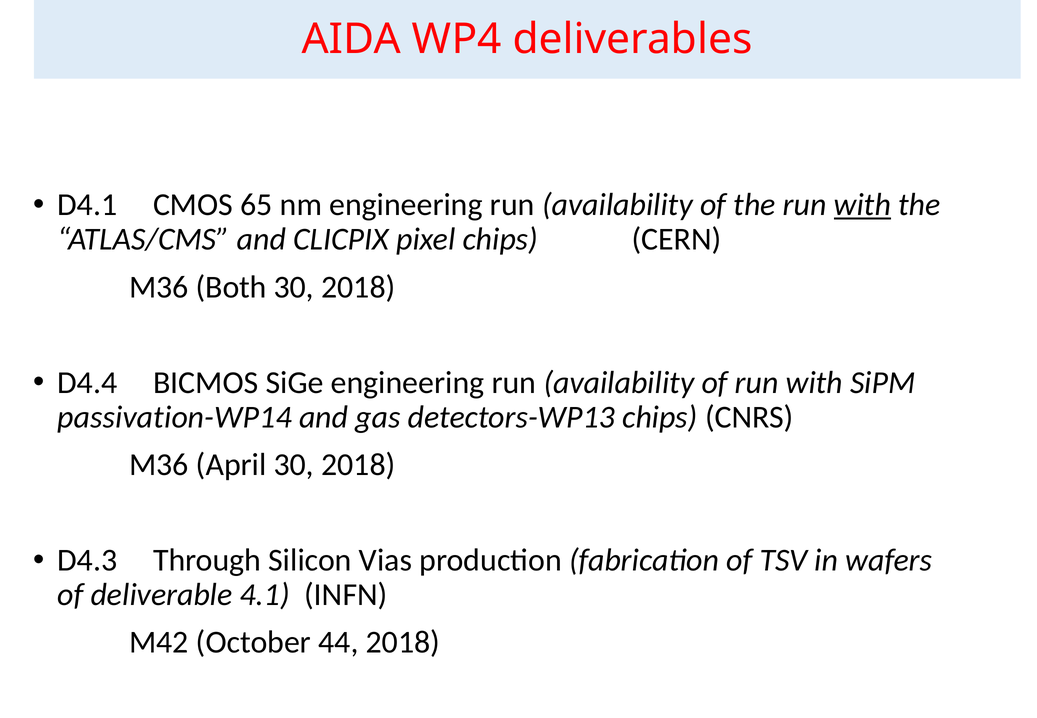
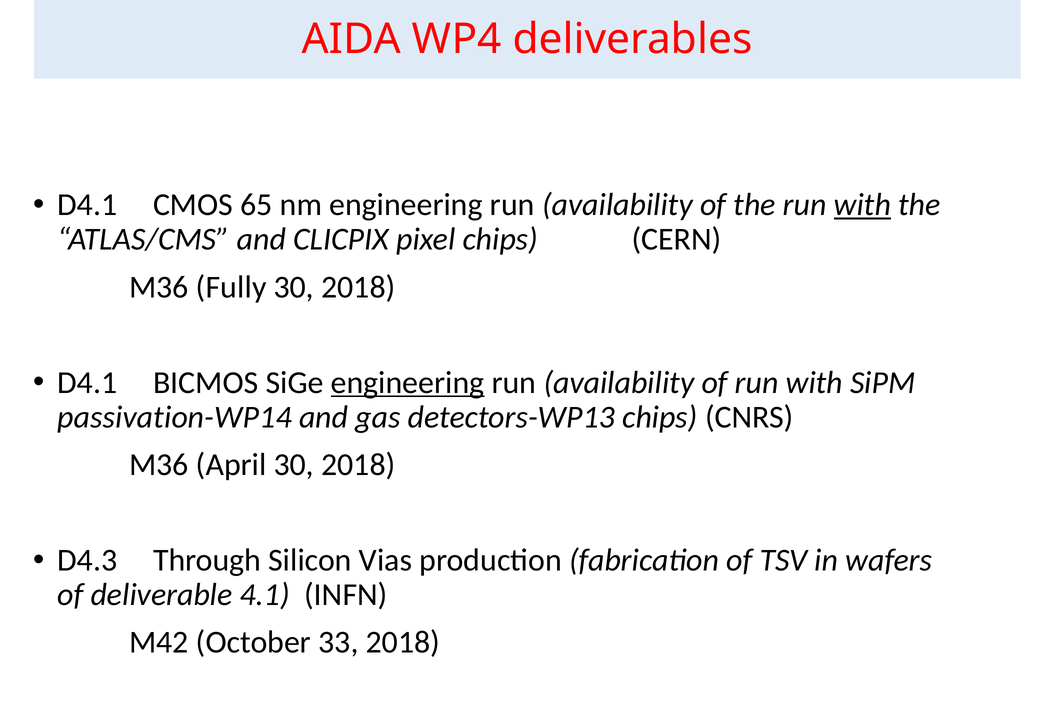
Both: Both -> Fully (231, 287)
D4.4: D4.4 -> D4.1 (87, 382)
engineering underline: none -> present (408, 382)
44: 44 -> 33 (338, 642)
